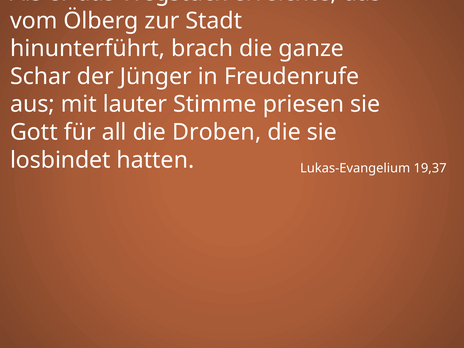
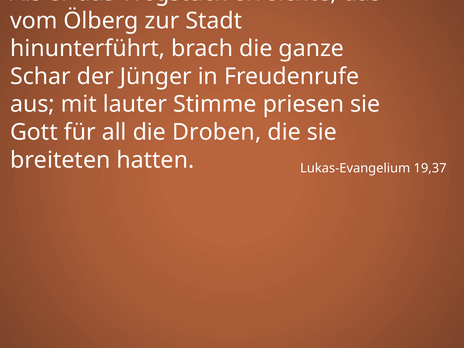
losbindet: losbindet -> breiteten (60, 160)
